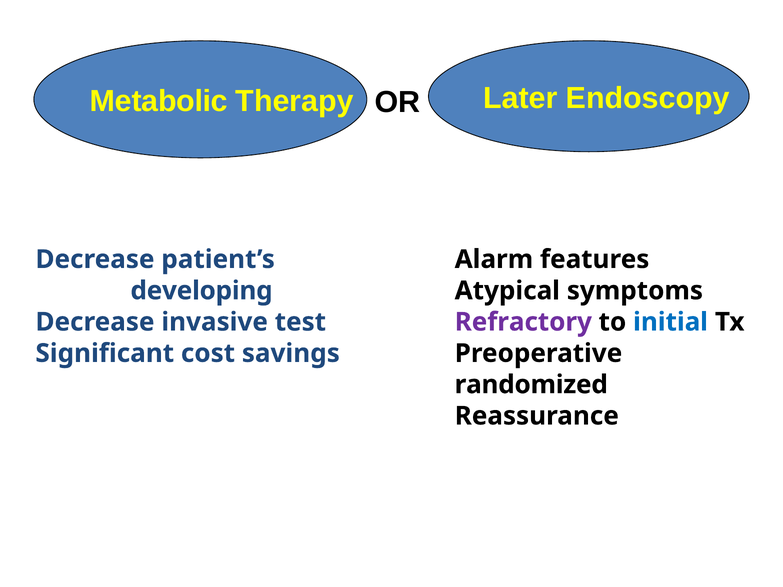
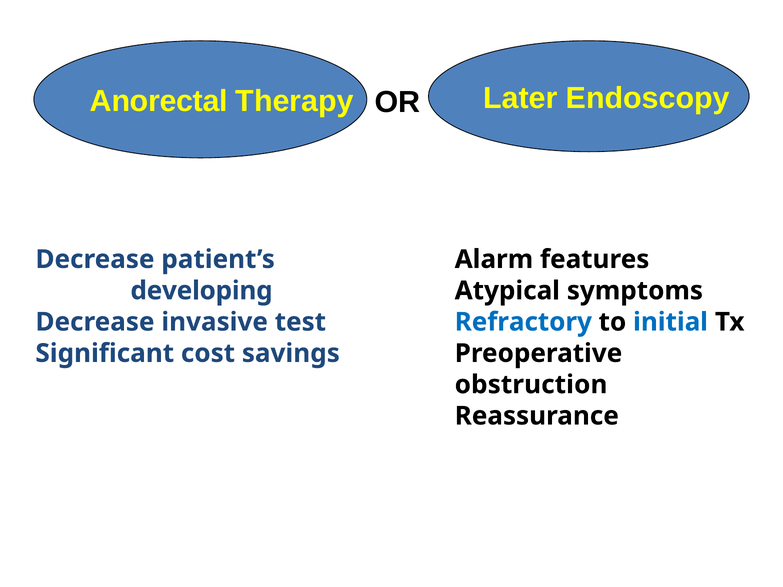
Metabolic: Metabolic -> Anorectal (159, 101)
Refractory colour: purple -> blue (523, 322)
randomized: randomized -> obstruction (531, 385)
